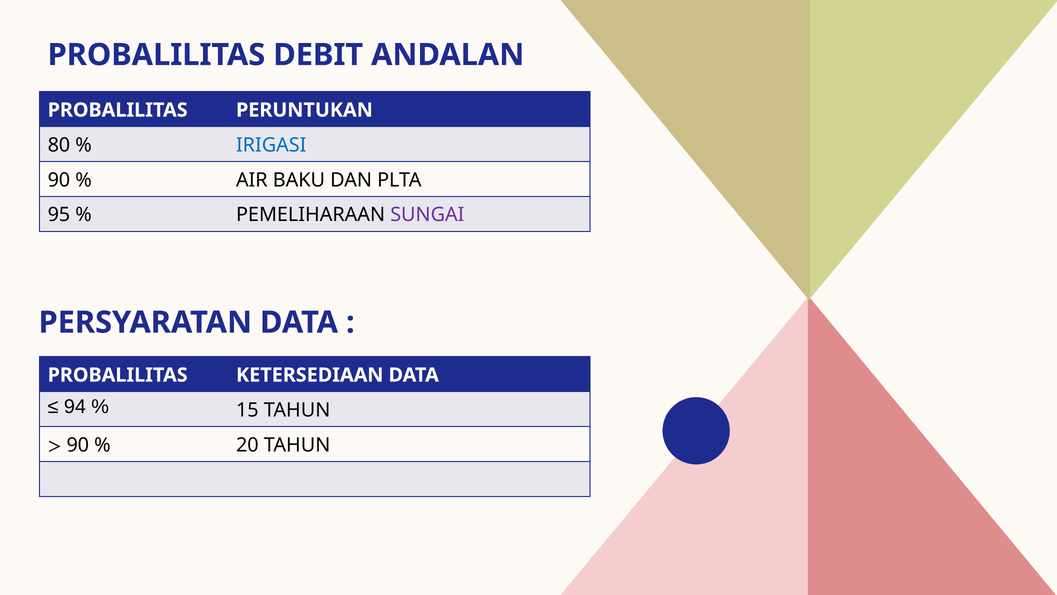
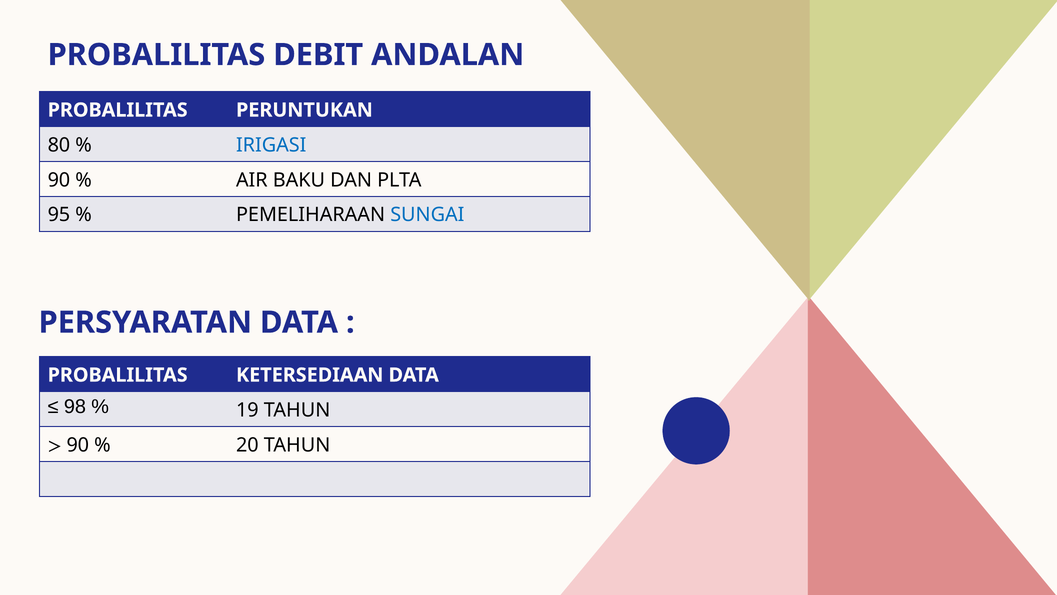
SUNGAI colour: purple -> blue (427, 215)
94: 94 -> 98 (75, 407)
15: 15 -> 19 (247, 410)
